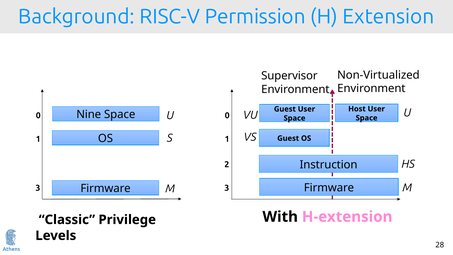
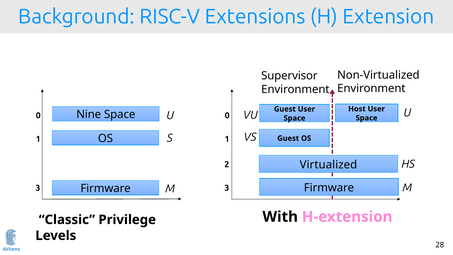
Permission: Permission -> Extensions (255, 17)
Instruction: Instruction -> Virtualized (328, 164)
